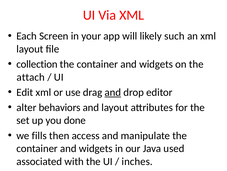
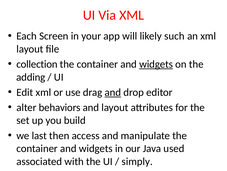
widgets underline: none -> present (156, 64)
attach: attach -> adding (31, 77)
done: done -> build (75, 120)
fills: fills -> last (39, 135)
inches: inches -> simply (137, 161)
